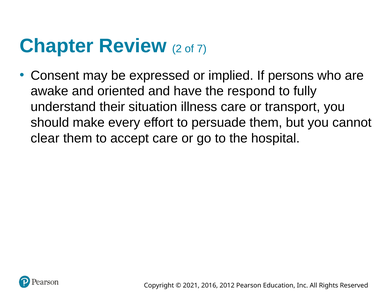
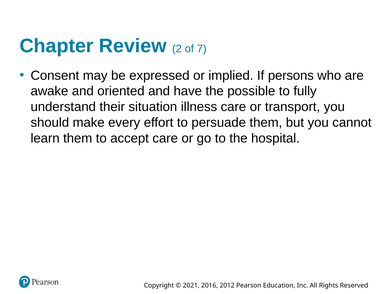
respond: respond -> possible (251, 91)
clear: clear -> learn (45, 138)
